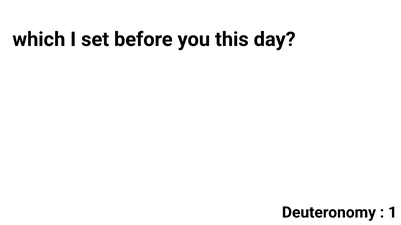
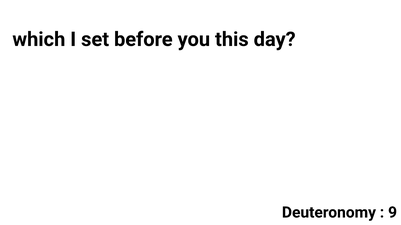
1: 1 -> 9 (393, 213)
